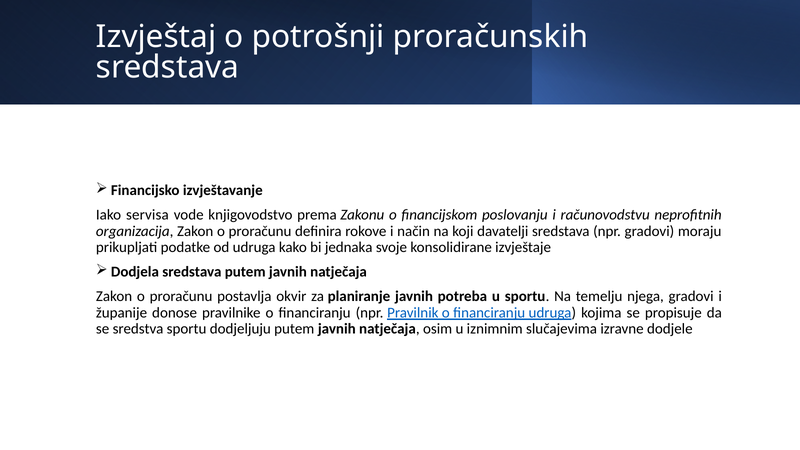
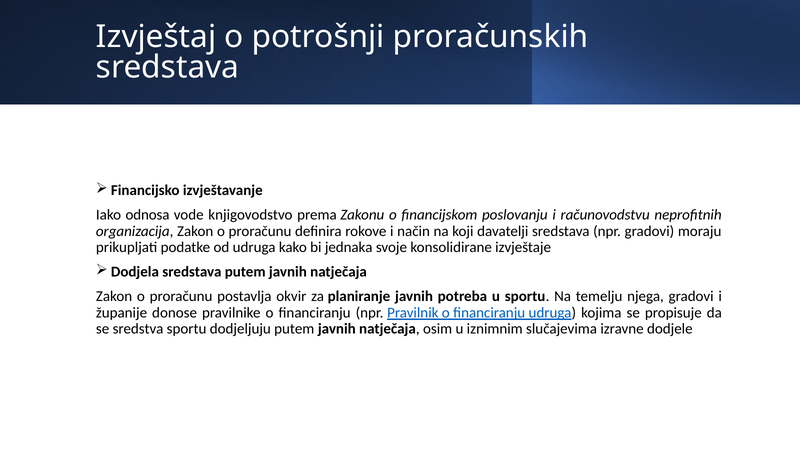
servisa: servisa -> odnosa (148, 215)
